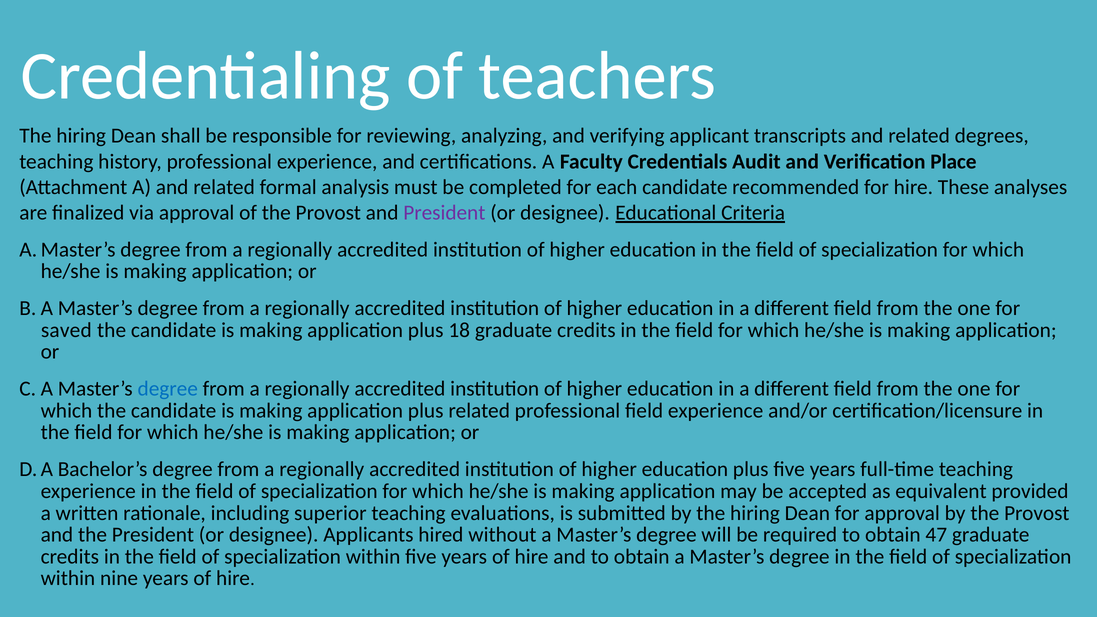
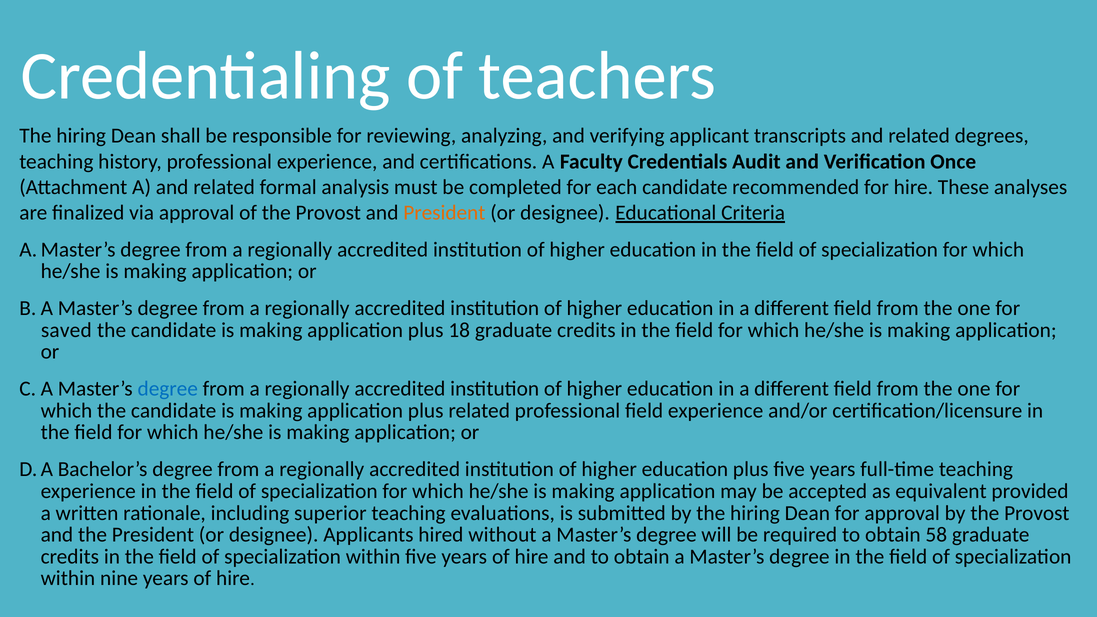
Place: Place -> Once (953, 161)
President colour: purple -> orange (444, 213)
47: 47 -> 58 (936, 535)
